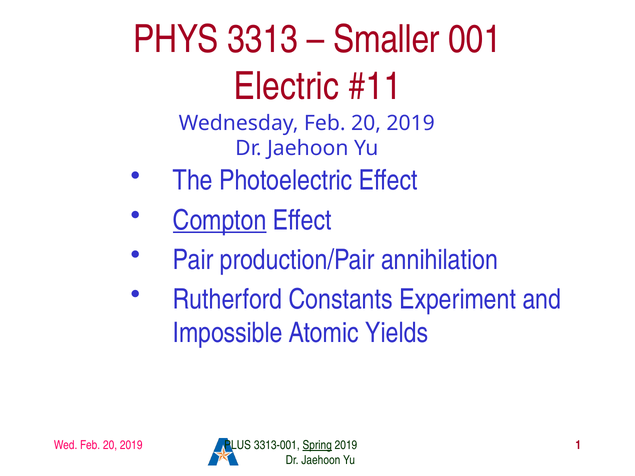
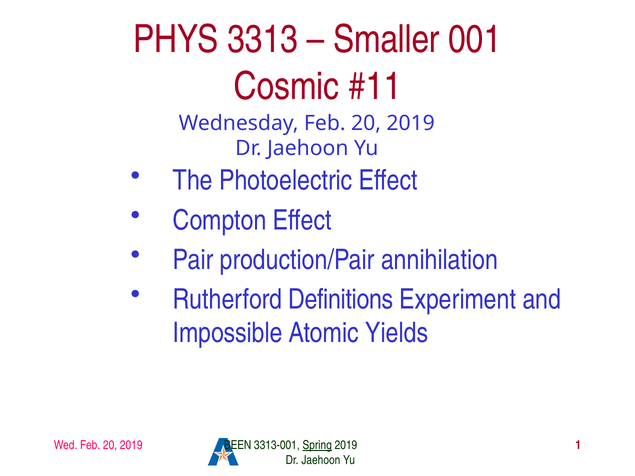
Electric: Electric -> Cosmic (286, 86)
Compton underline: present -> none (220, 220)
Constants: Constants -> Definitions (341, 299)
PLUS: PLUS -> BEEN (238, 445)
